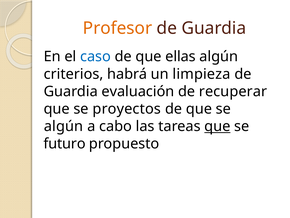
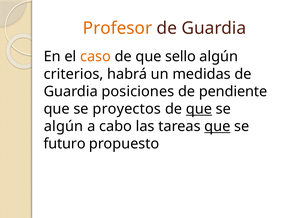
caso colour: blue -> orange (95, 56)
ellas: ellas -> sello (181, 56)
limpieza: limpieza -> medidas (202, 74)
evaluación: evaluación -> posiciones (138, 91)
recuperar: recuperar -> pendiente (233, 91)
que underline: none -> present (199, 109)
